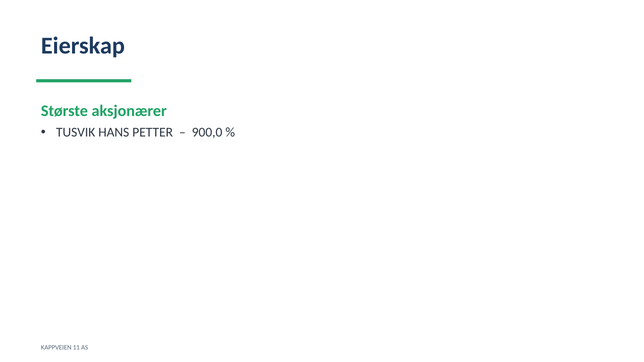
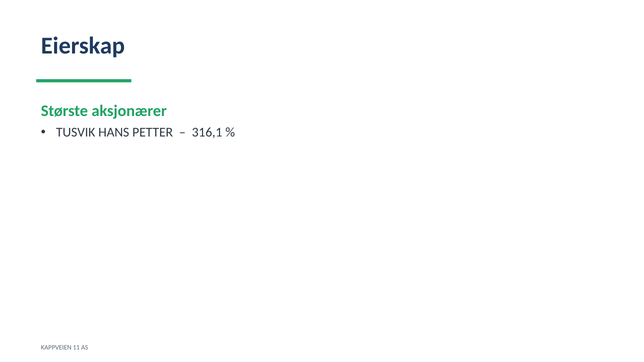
900,0: 900,0 -> 316,1 (207, 132)
